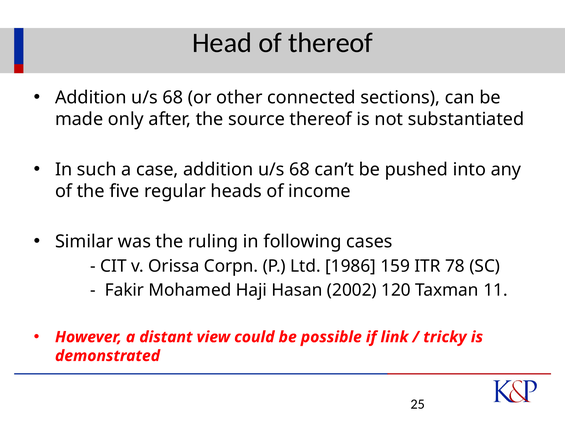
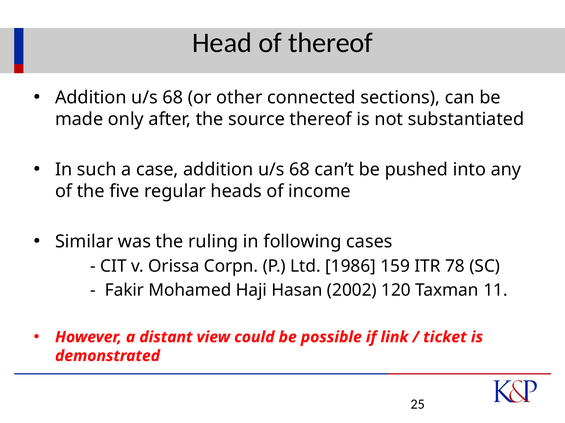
tricky: tricky -> ticket (445, 338)
